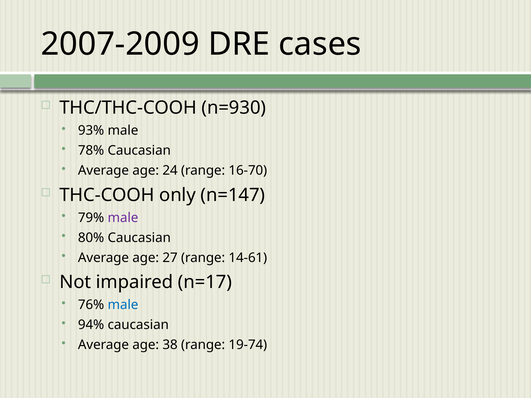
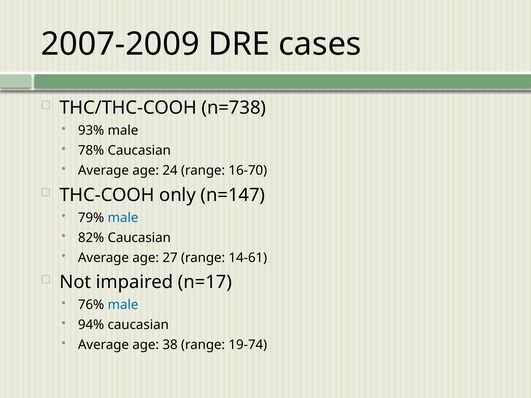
n=930: n=930 -> n=738 (234, 108)
male colour: purple -> blue (123, 218)
80%: 80% -> 82% (91, 238)
